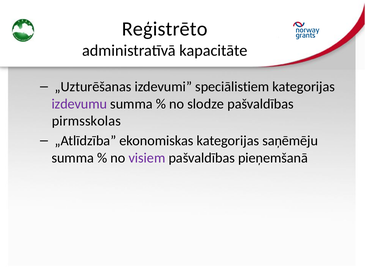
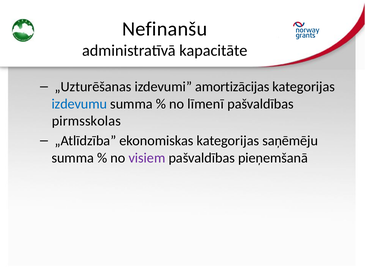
Reģistrēto: Reģistrēto -> Nefinanšu (165, 29)
speciālistiem: speciālistiem -> amortizācijas (232, 87)
izdevumu colour: purple -> blue (79, 104)
slodze: slodze -> līmenī (206, 104)
